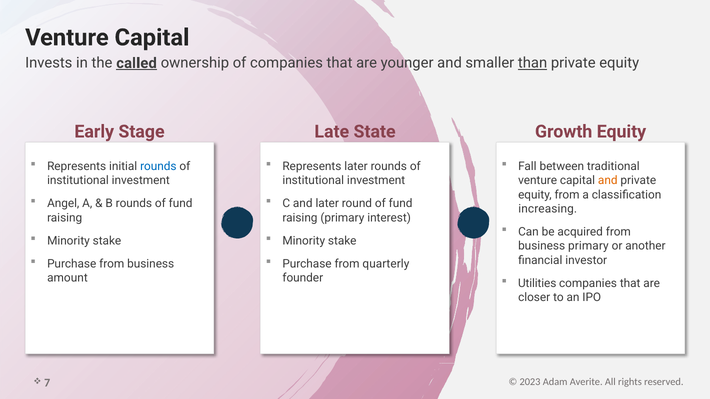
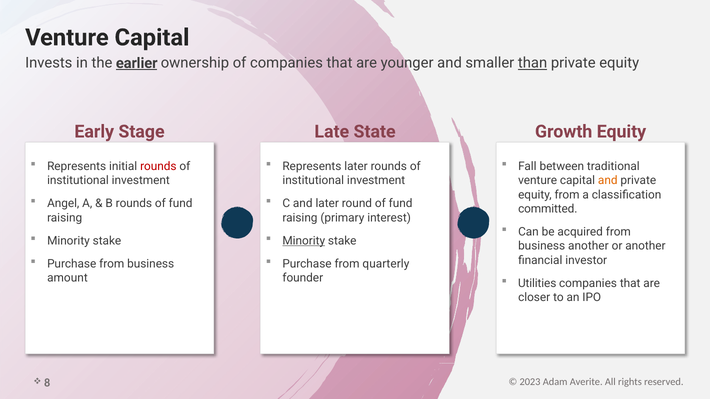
called: called -> earlier (137, 63)
rounds colour: blue -> red (158, 166)
increasing: increasing -> committed (548, 209)
Minority underline: none -> present (304, 241)
business primary: primary -> another (588, 246)
7: 7 -> 8 (47, 383)
